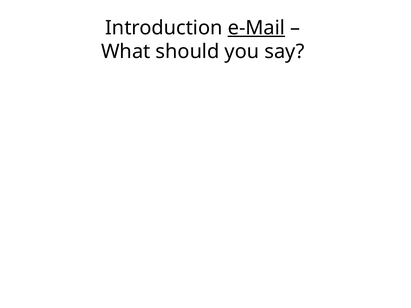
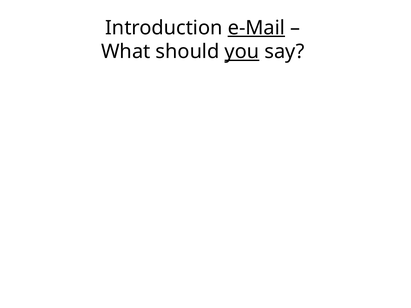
you underline: none -> present (242, 52)
